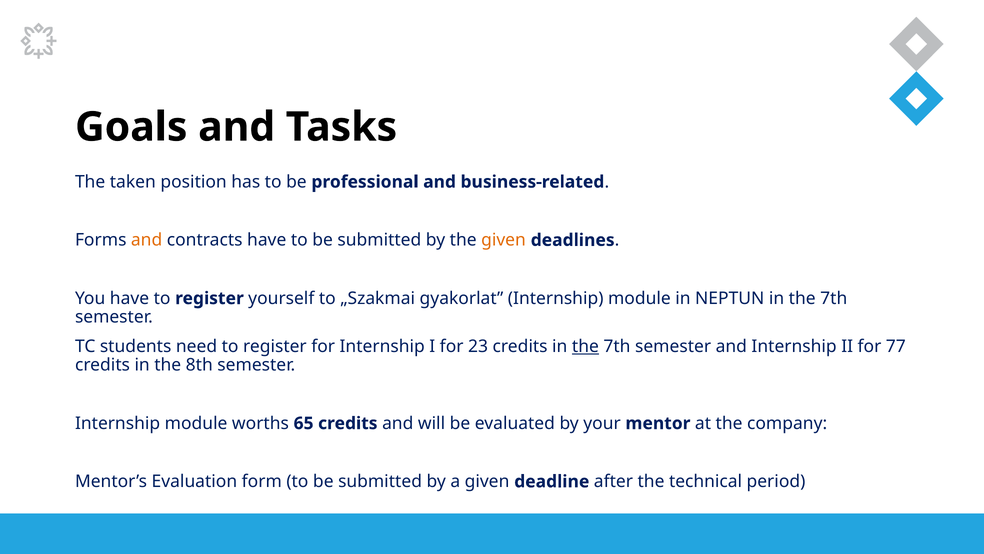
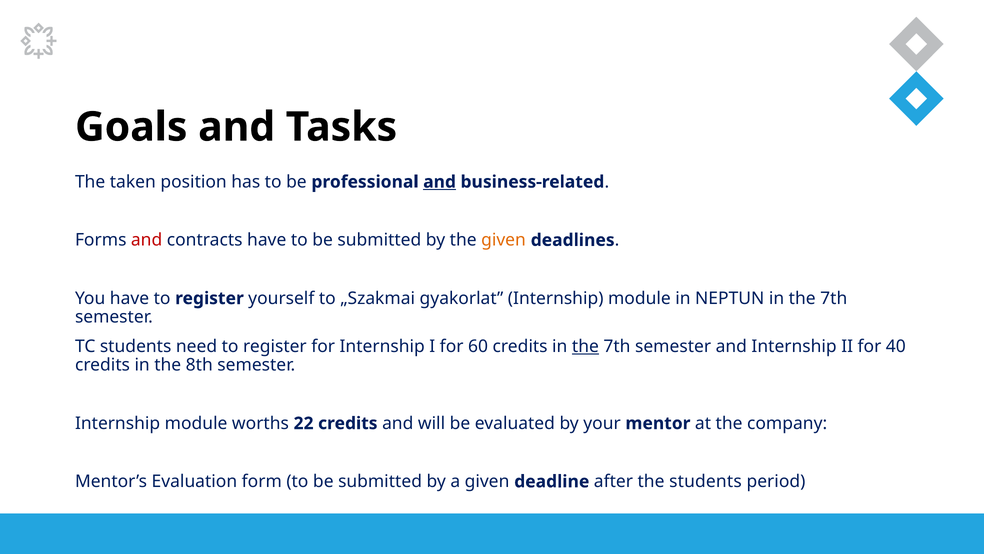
and underline: none -> present (440, 182)
and colour: orange -> red (147, 240)
23: 23 -> 60 (478, 346)
77: 77 -> 40 (896, 346)
65: 65 -> 22 (304, 423)
the technical: technical -> students (705, 481)
